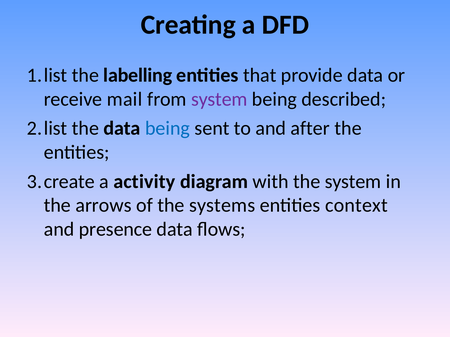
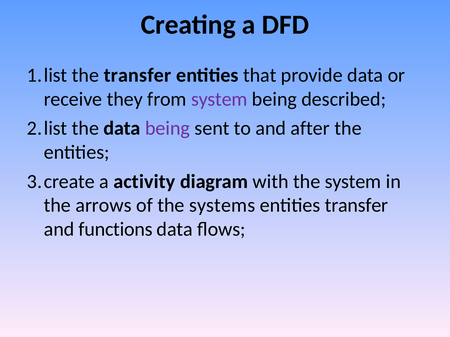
the labelling: labelling -> transfer (138, 75)
mail: mail -> they (125, 99)
being colour: blue -> purple (168, 129)
entities context: context -> transfer (357, 206)
presence: presence -> functions (116, 230)
